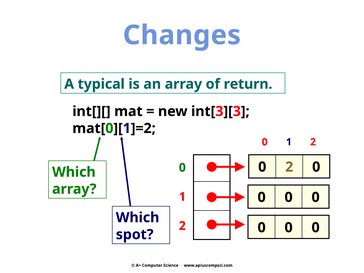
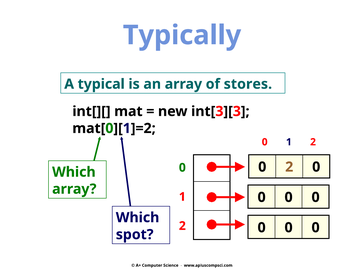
Changes: Changes -> Typically (182, 35)
return: return -> stores (248, 84)
